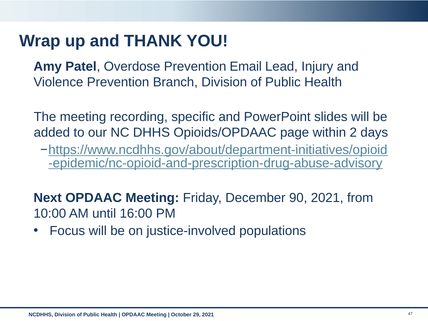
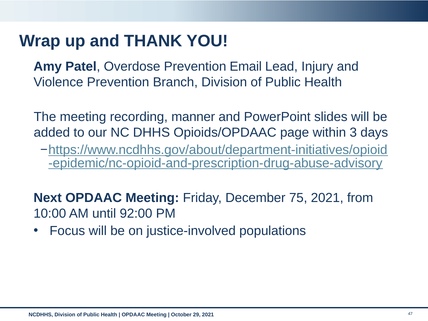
specific: specific -> manner (193, 117)
2: 2 -> 3 (353, 133)
90: 90 -> 75 (298, 198)
16:00: 16:00 -> 92:00 (136, 213)
